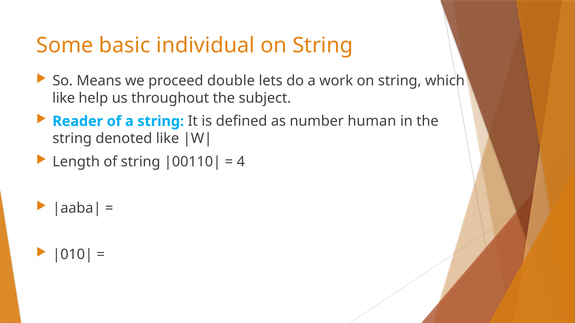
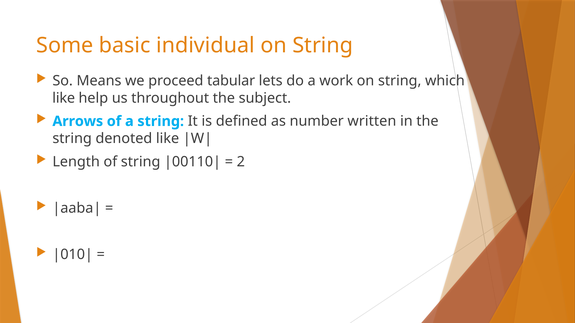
double: double -> tabular (231, 81)
Reader: Reader -> Arrows (78, 121)
human: human -> written (372, 121)
4: 4 -> 2 (241, 162)
